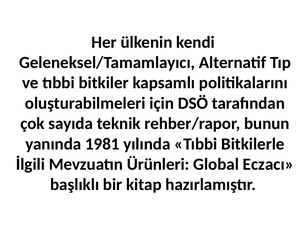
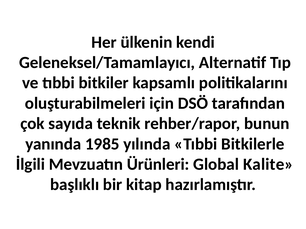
1981: 1981 -> 1985 (102, 144)
Eczacı: Eczacı -> Kalite (268, 165)
